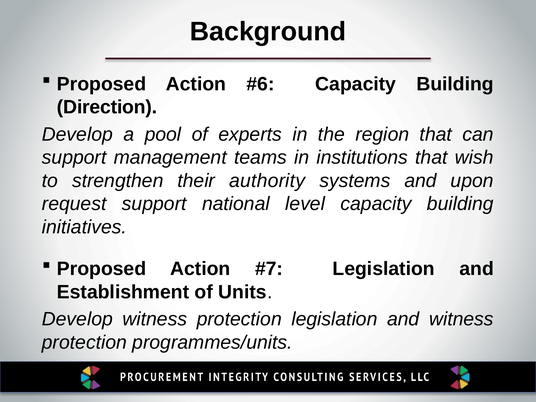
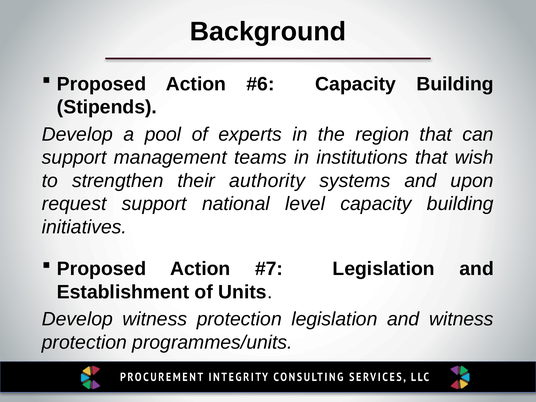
Direction: Direction -> Stipends (107, 107)
